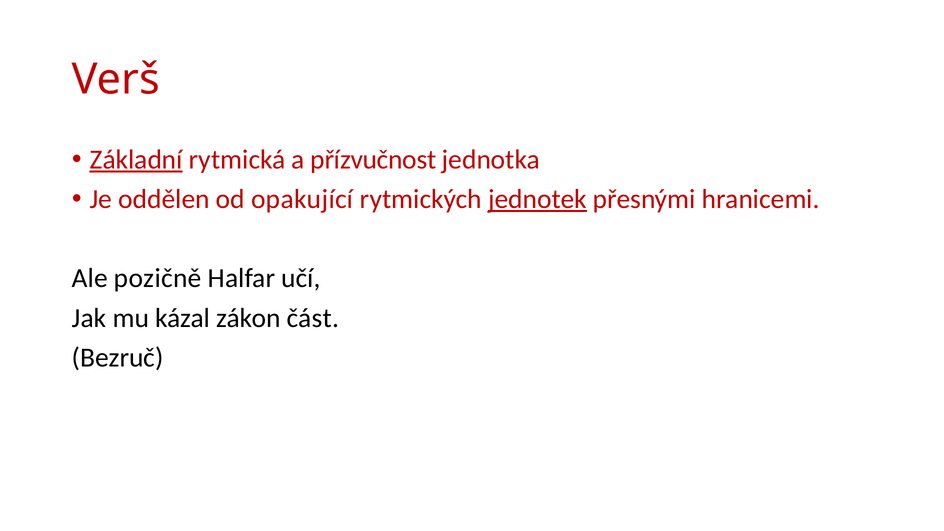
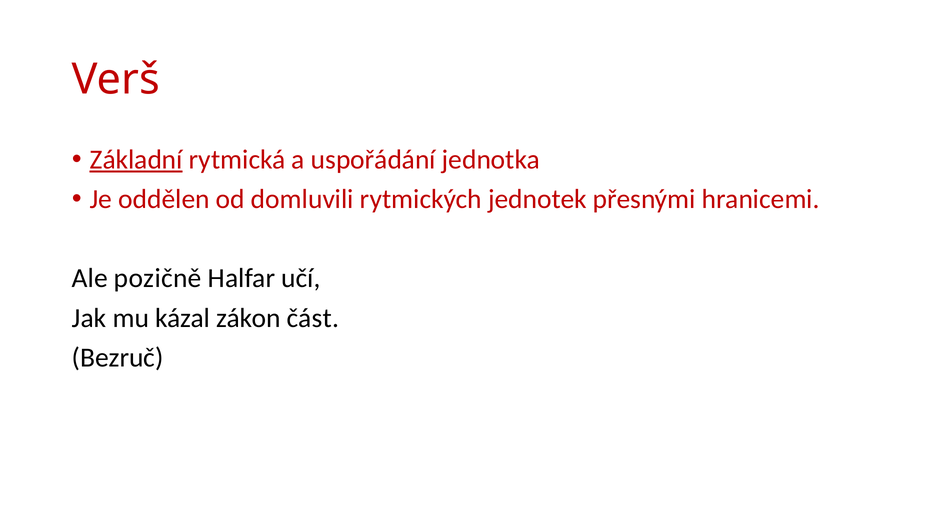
přízvučnost: přízvučnost -> uspořádání (373, 160)
opakující: opakující -> domluvili (302, 199)
jednotek underline: present -> none (537, 199)
